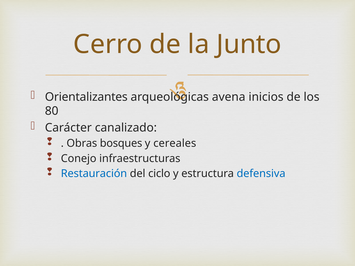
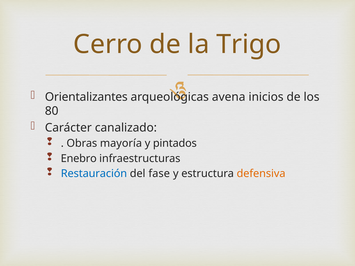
Junto: Junto -> Trigo (249, 44)
bosques: bosques -> mayoría (121, 143)
cereales: cereales -> pintados (175, 143)
Conejo: Conejo -> Enebro (79, 159)
ciclo: ciclo -> fase (159, 174)
defensiva colour: blue -> orange (261, 174)
